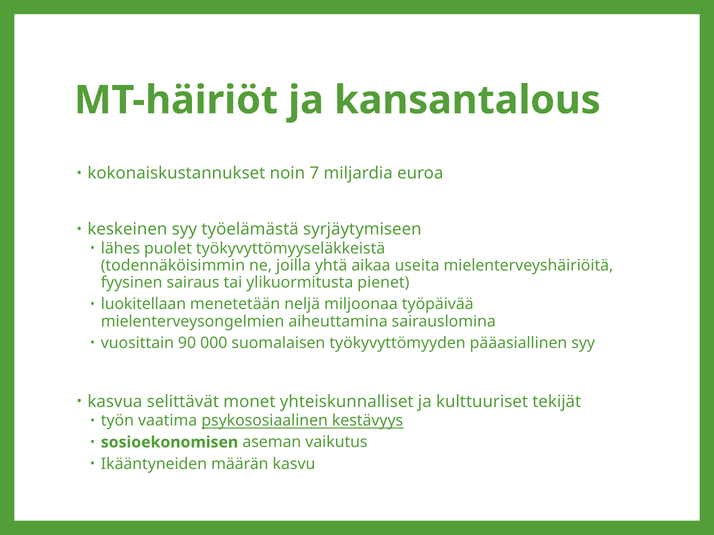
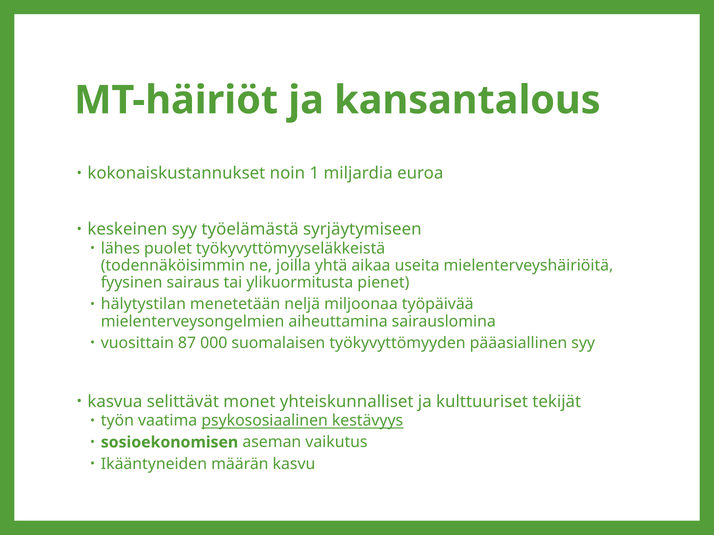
7: 7 -> 1 (314, 173)
luokitellaan: luokitellaan -> hälytystilan (143, 304)
90: 90 -> 87 (187, 343)
